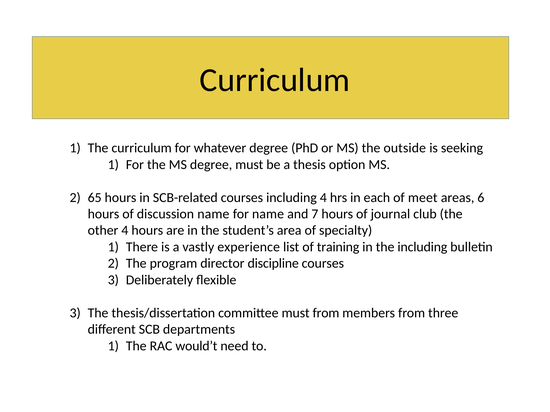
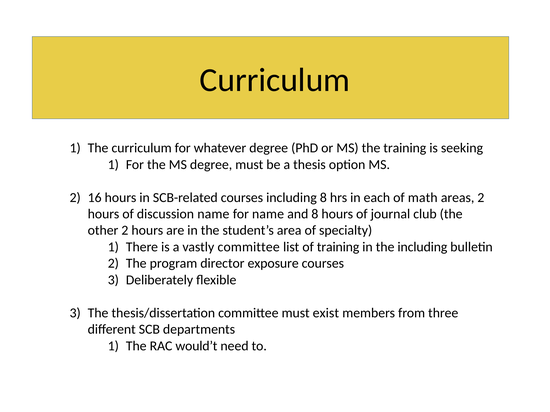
the outside: outside -> training (405, 148)
65: 65 -> 16 (95, 198)
including 4: 4 -> 8 (323, 198)
meet: meet -> math (423, 198)
areas 6: 6 -> 2 (481, 198)
and 7: 7 -> 8 (315, 214)
other 4: 4 -> 2 (125, 231)
vastly experience: experience -> committee (249, 247)
discipline: discipline -> exposure (273, 264)
must from: from -> exist (326, 313)
